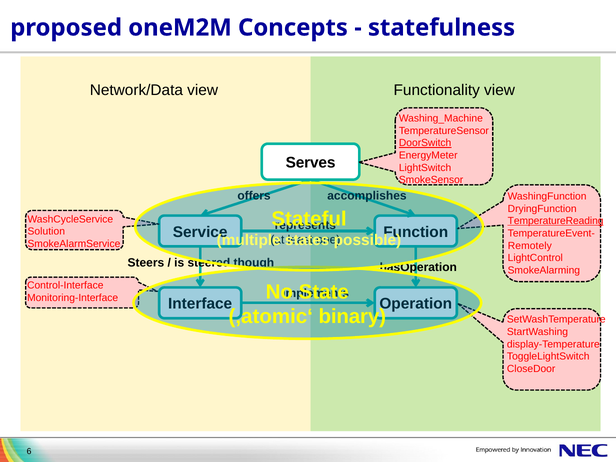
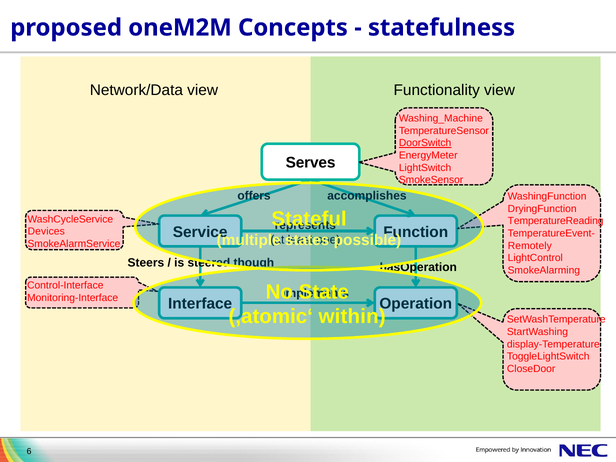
TemperatureReading underline: present -> none (556, 221)
Solution: Solution -> Devices (46, 232)
binary: binary -> within (352, 317)
